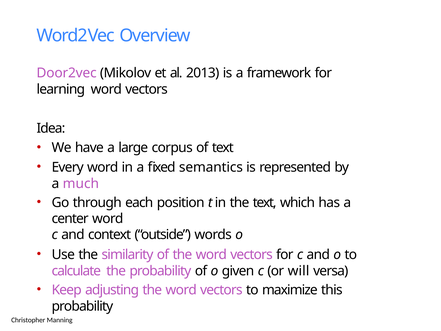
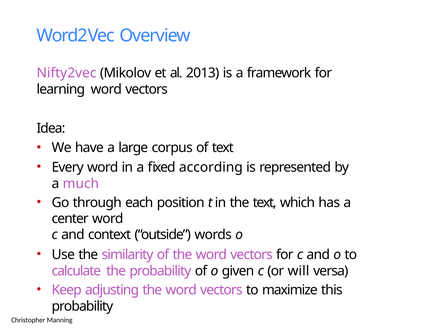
Door2vec: Door2vec -> Nifty2vec (66, 73)
semantics: semantics -> according (211, 167)
